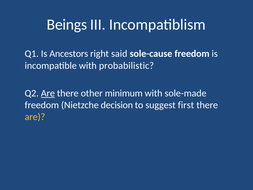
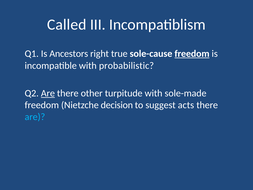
Beings: Beings -> Called (67, 24)
said: said -> true (119, 54)
freedom underline: none -> present (192, 54)
minimum: minimum -> turpitude (124, 93)
first: first -> acts (186, 105)
are colour: yellow -> light blue (35, 117)
